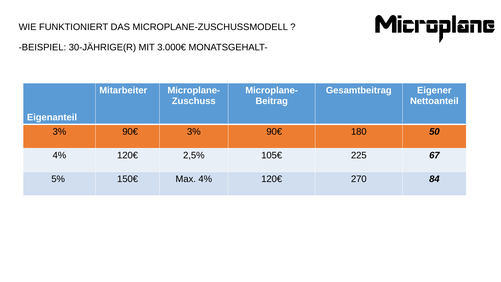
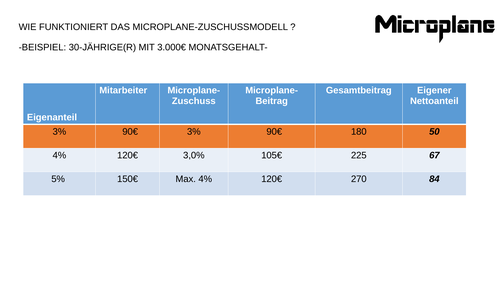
2,5%: 2,5% -> 3,0% (194, 155)
